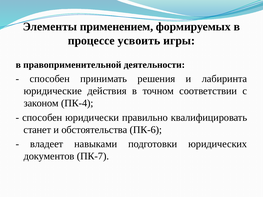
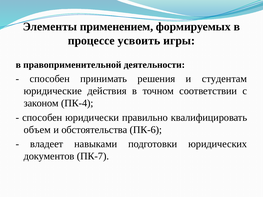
лабиринта: лабиринта -> студентам (224, 79)
станет: станет -> объем (37, 130)
